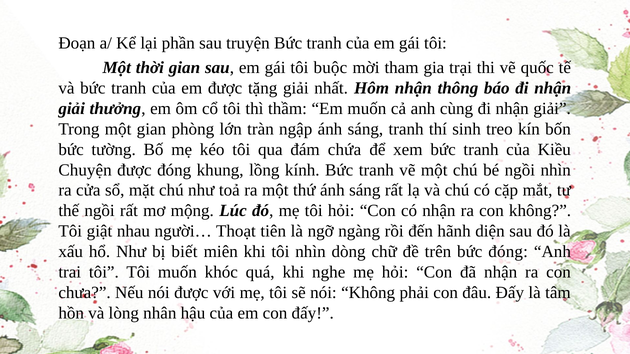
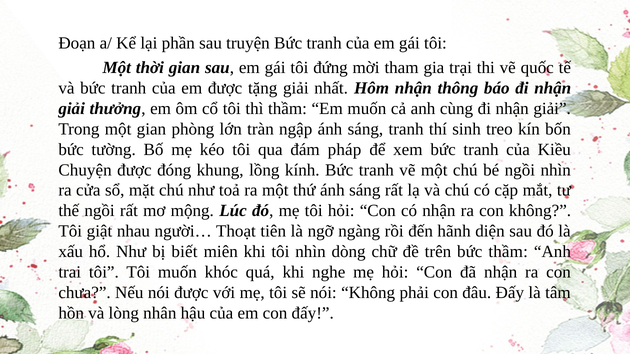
buộc: buộc -> đứng (331, 68)
chứa: chứa -> pháp (345, 150)
bức đóng: đóng -> thầm (508, 252)
